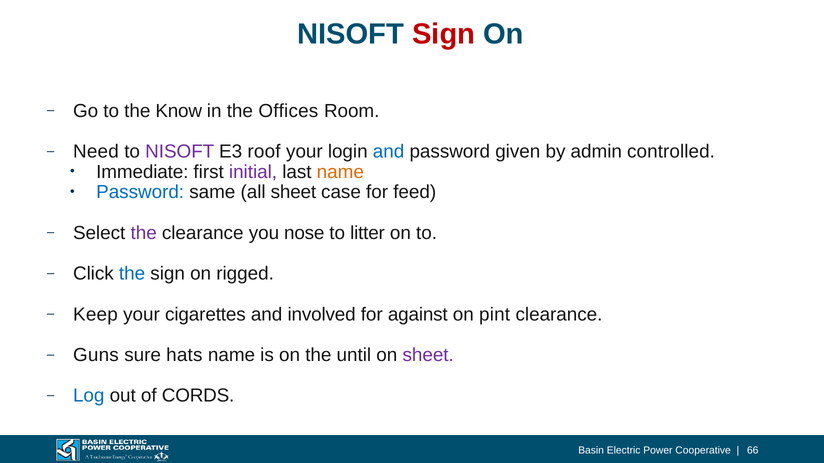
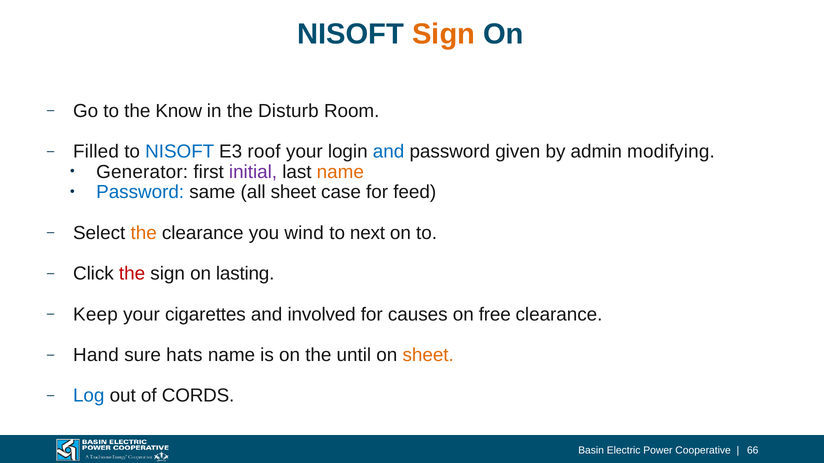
Sign colour: red -> orange (444, 34)
Offices: Offices -> Disturb (288, 111)
Need: Need -> Filled (96, 152)
NISOFT colour: purple -> blue (180, 152)
controlled: controlled -> modifying (671, 152)
Immediate: Immediate -> Generator (142, 172)
the colour: purple -> orange (144, 233)
nose: nose -> wind (304, 233)
litter: litter -> next (368, 233)
the colour: blue -> red (132, 274)
rigged: rigged -> lasting (245, 274)
against: against -> causes (418, 315)
pint: pint -> free (495, 315)
Guns: Guns -> Hand (96, 355)
sheet colour: purple -> orange (428, 355)
